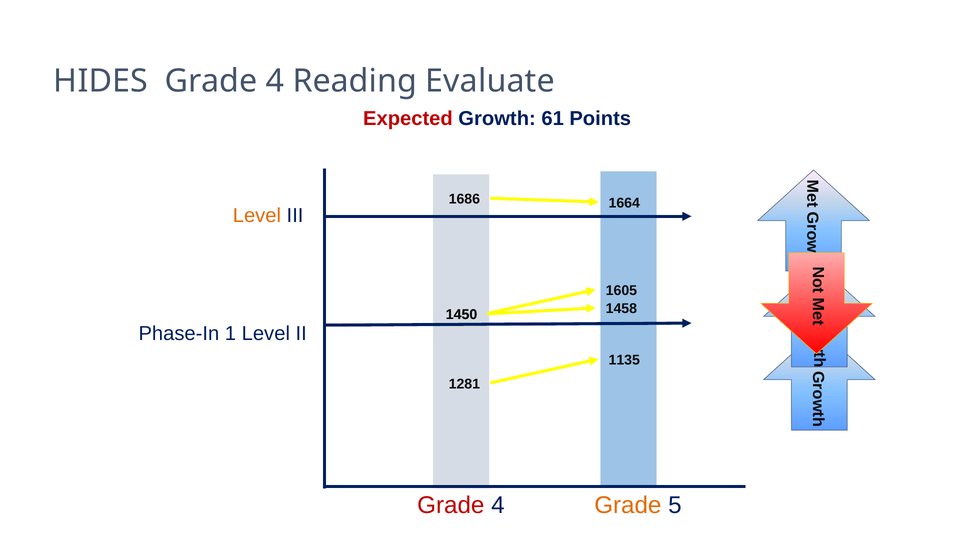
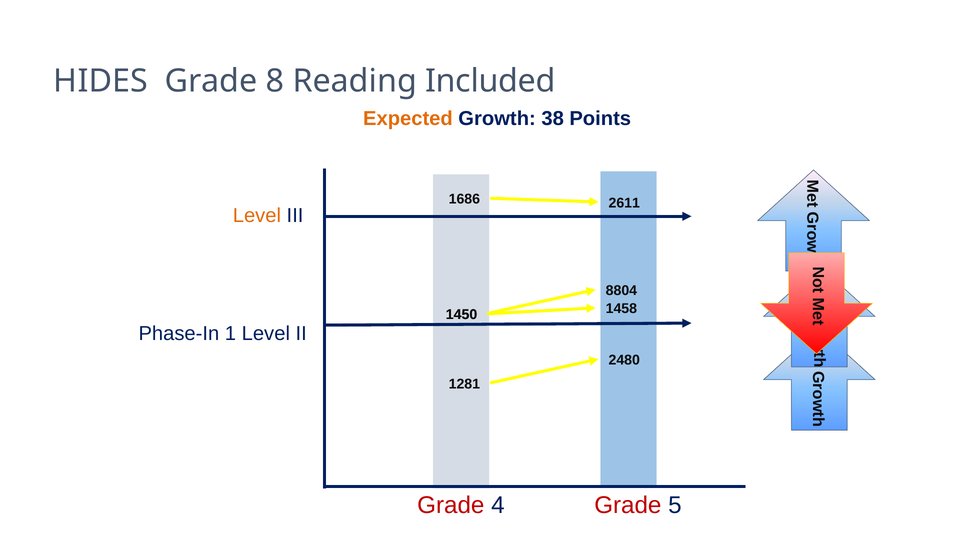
4: 4 -> 8 (275, 81)
Evaluate: Evaluate -> Included (490, 81)
Expected colour: red -> orange (408, 118)
61: 61 -> 38 (553, 118)
1664: 1664 -> 2611 (624, 203)
1605: 1605 -> 8804 (621, 291)
1135: 1135 -> 2480 (624, 360)
Grade colour: orange -> red (628, 506)
